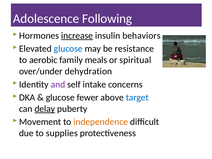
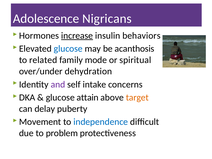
Following: Following -> Nigricans (107, 19)
resistance: resistance -> acanthosis (134, 49)
aerobic: aerobic -> related (43, 60)
meals: meals -> mode (96, 60)
fewer: fewer -> attain (88, 97)
target colour: blue -> orange (137, 97)
delay underline: present -> none (45, 109)
independence colour: orange -> blue (101, 122)
supplies: supplies -> problem (62, 133)
